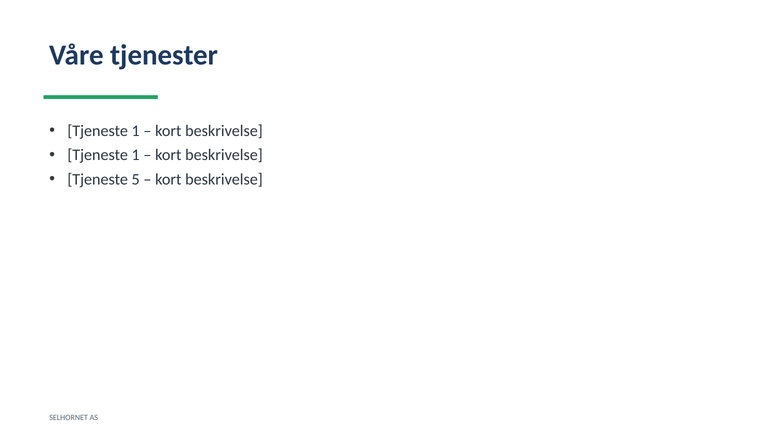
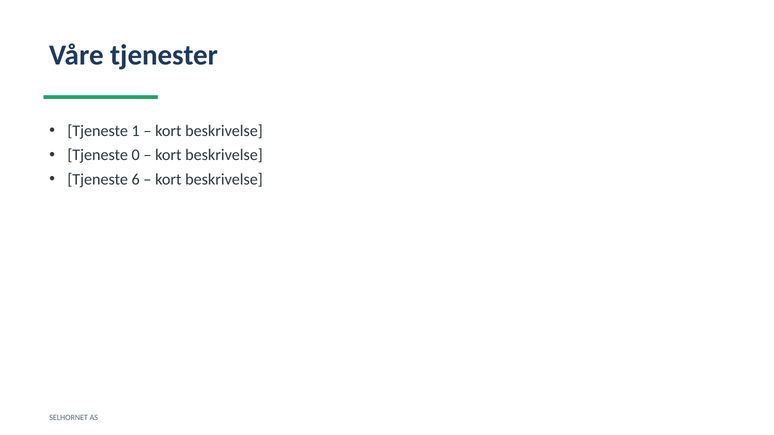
1: 1 -> 0 (136, 155)
5: 5 -> 6 (136, 179)
